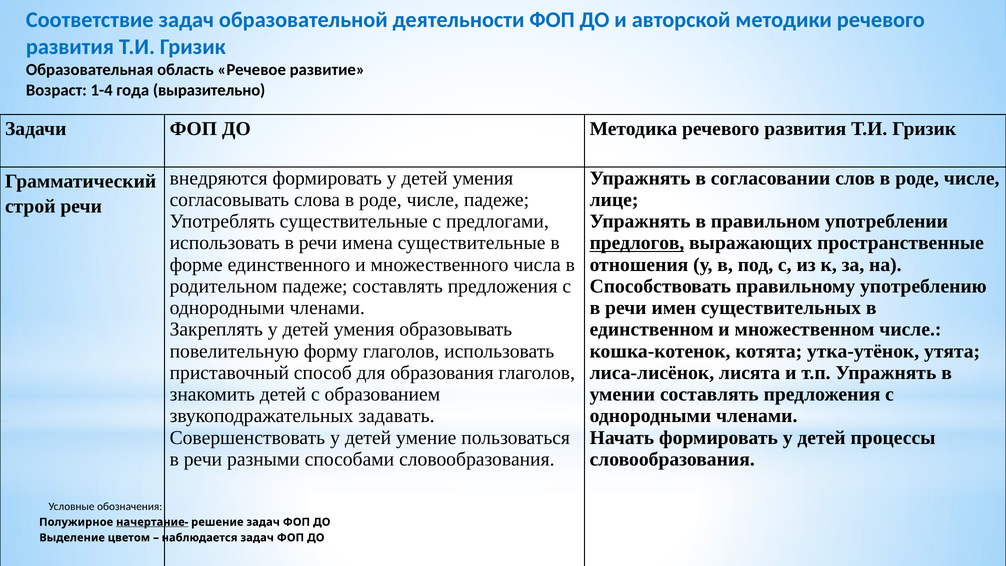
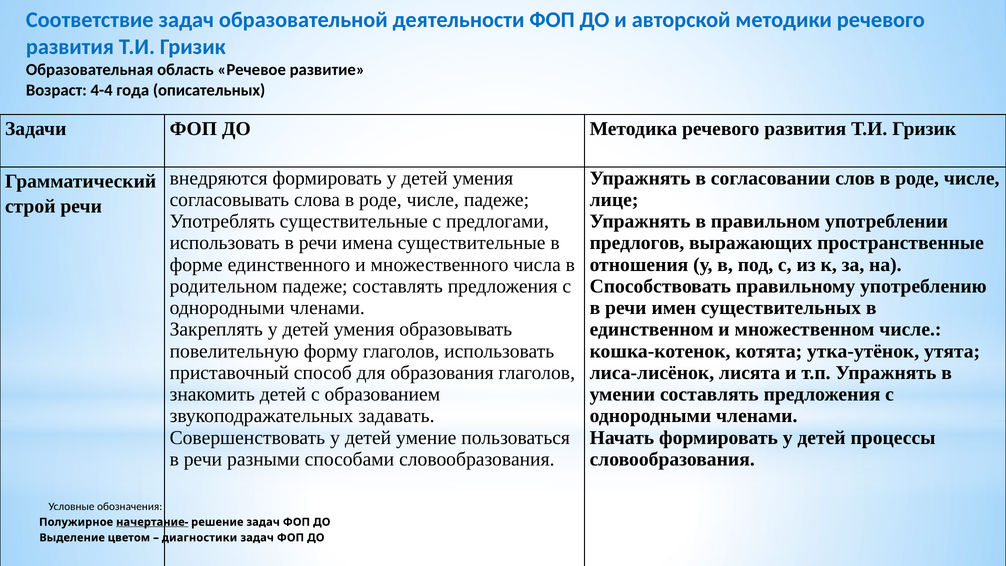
1-4: 1-4 -> 4-4 (102, 90)
выразительно: выразительно -> описательных (209, 90)
предлогов underline: present -> none (637, 243)
наблюдается: наблюдается -> диагностики (200, 538)
